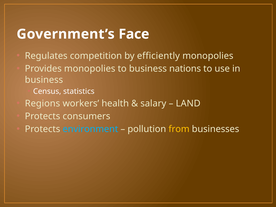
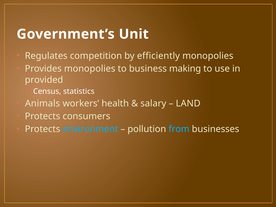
Face: Face -> Unit (134, 34)
nations: nations -> making (185, 69)
business: business -> provided (44, 80)
Regions: Regions -> Animals (42, 103)
from colour: yellow -> light blue (179, 129)
